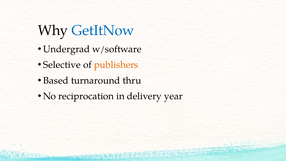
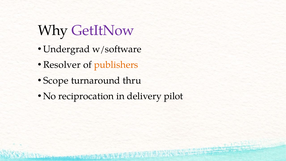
GetItNow colour: blue -> purple (103, 30)
Selective: Selective -> Resolver (62, 65)
Based: Based -> Scope (56, 80)
year: year -> pilot (174, 96)
